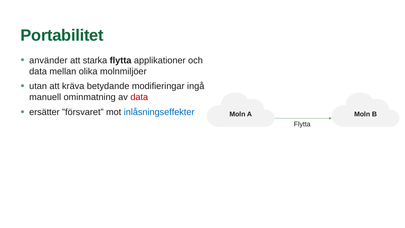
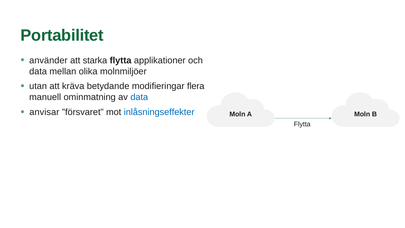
ingå: ingå -> flera (196, 86)
data colour: red -> blue (139, 97)
ersätter: ersätter -> anvisar (44, 112)
